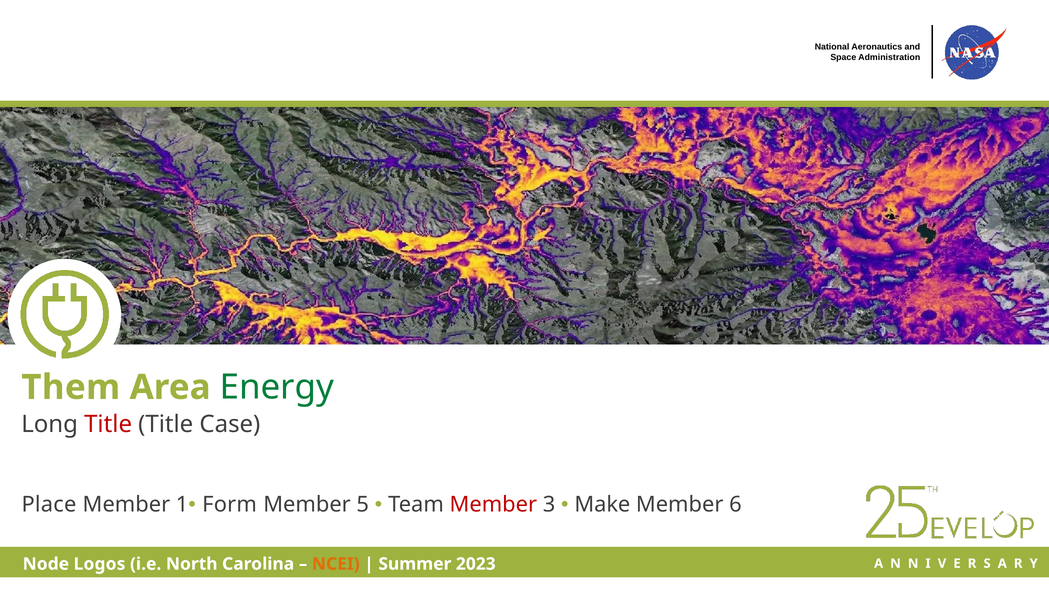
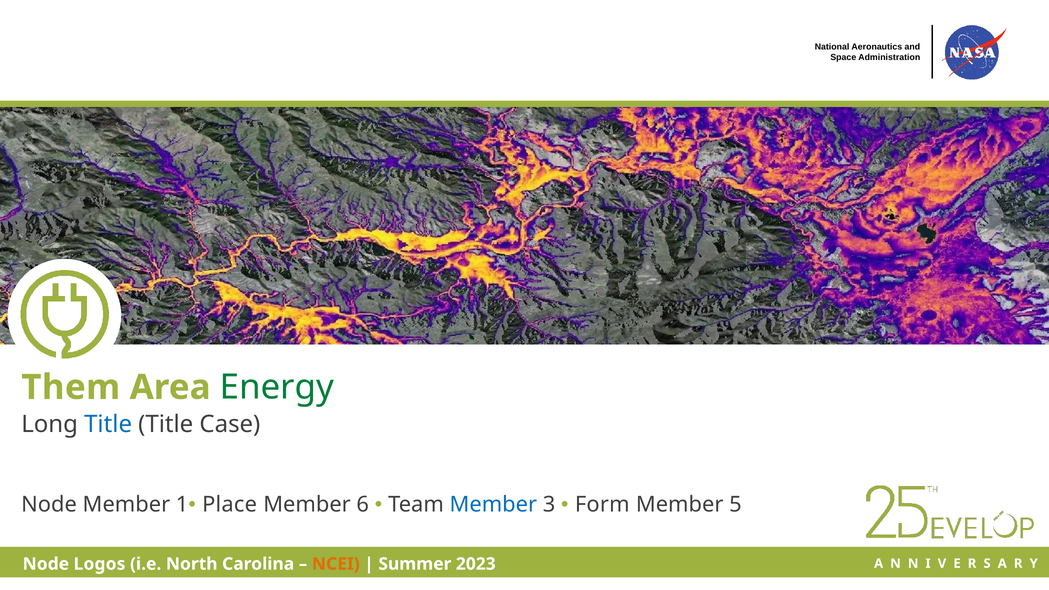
Title colour: red -> blue (108, 424)
Place: Place -> Node (49, 504)
Form: Form -> Place (230, 504)
5: 5 -> 6 (363, 504)
Member colour: red -> blue (493, 504)
Make: Make -> Form (602, 504)
6: 6 -> 5 (735, 504)
